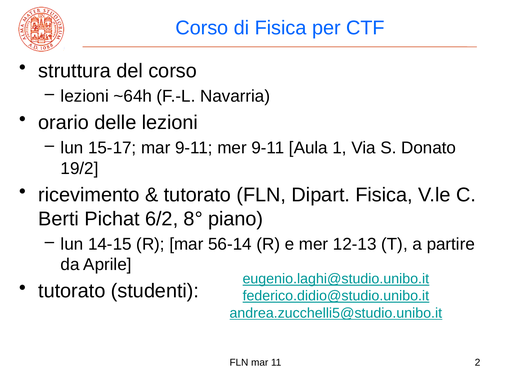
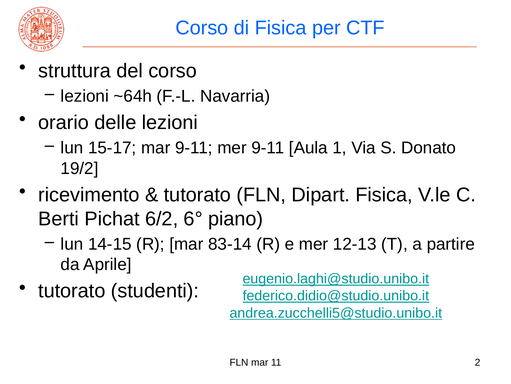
8°: 8° -> 6° (193, 218)
56-14: 56-14 -> 83-14 (230, 244)
